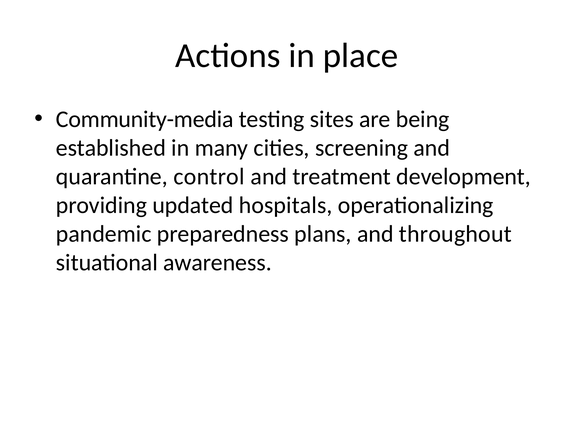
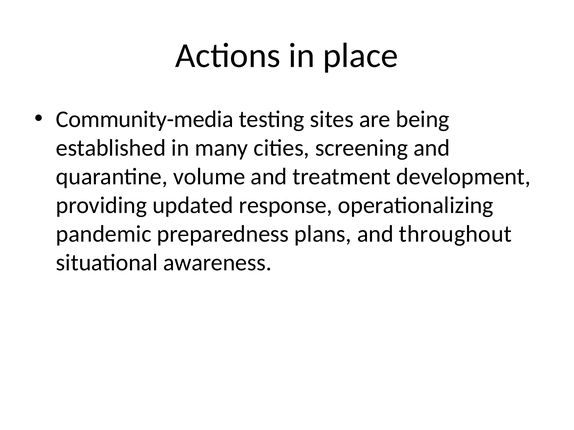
control: control -> volume (209, 177)
hospitals: hospitals -> response (286, 205)
